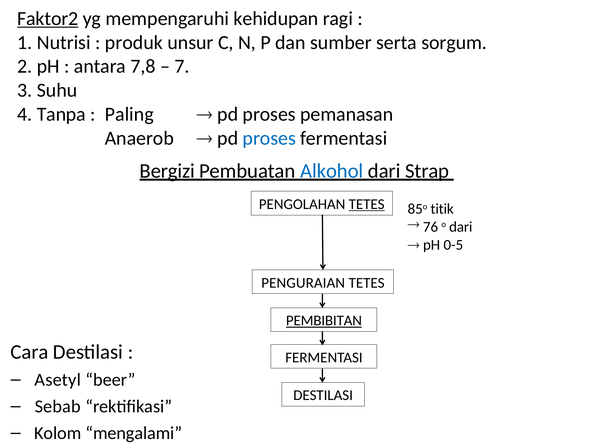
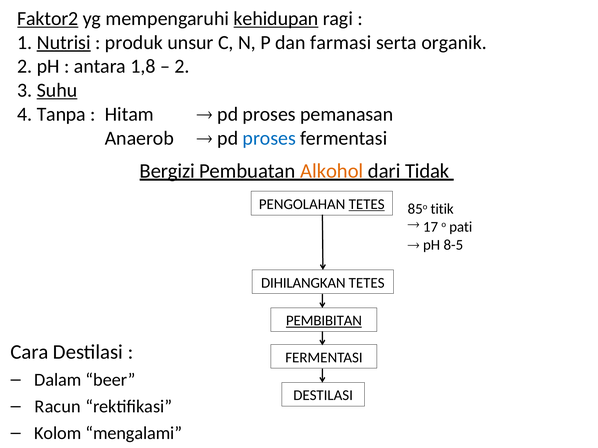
kehidupan underline: none -> present (276, 19)
Nutrisi underline: none -> present (64, 43)
sumber: sumber -> farmasi (341, 43)
sorgum: sorgum -> organik (454, 43)
7,8: 7,8 -> 1,8 (143, 66)
7: 7 -> 2 (182, 66)
Suhu underline: none -> present (57, 90)
Paling: Paling -> Hitam (129, 114)
Alkohol colour: blue -> orange (332, 171)
Strap: Strap -> Tidak (427, 171)
76: 76 -> 17 (431, 227)
o dari: dari -> pati (461, 227)
0-5: 0-5 -> 8-5 (453, 245)
PENGURAIAN: PENGURAIAN -> DIHILANGKAN (303, 283)
Asetyl: Asetyl -> Dalam (58, 380)
Sebab: Sebab -> Racun (58, 407)
